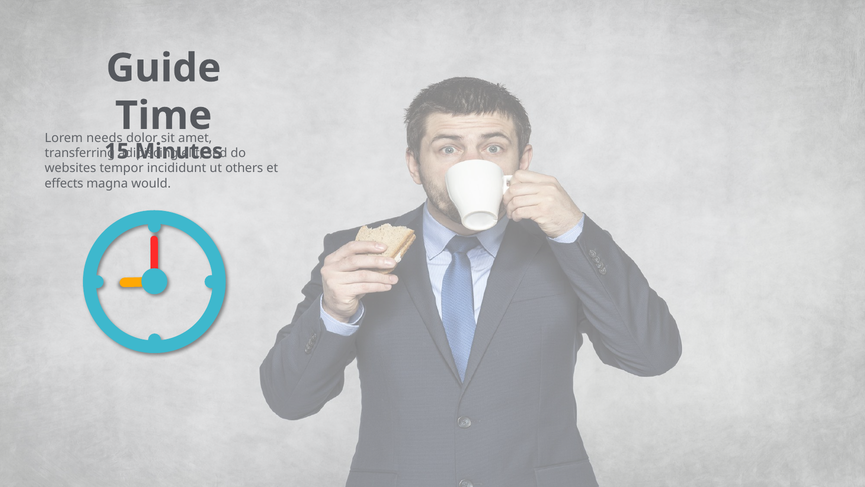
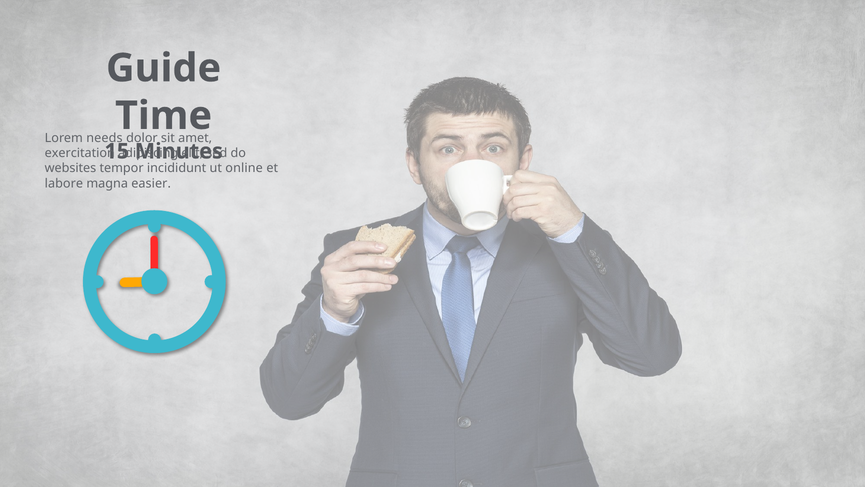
transferring: transferring -> exercitation (80, 153)
others: others -> online (244, 168)
effects: effects -> labore (64, 183)
would: would -> easier (151, 183)
